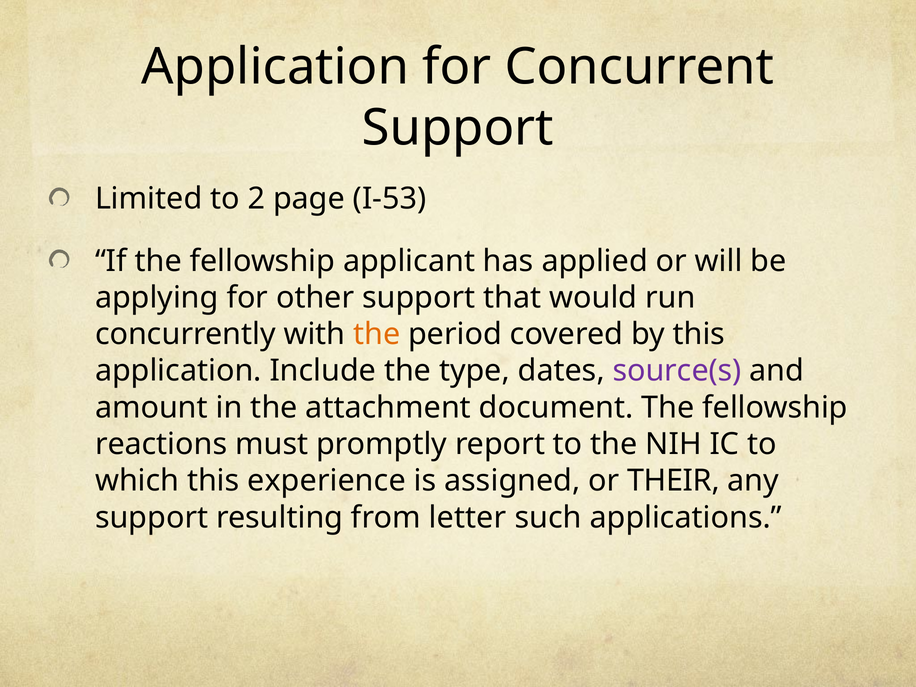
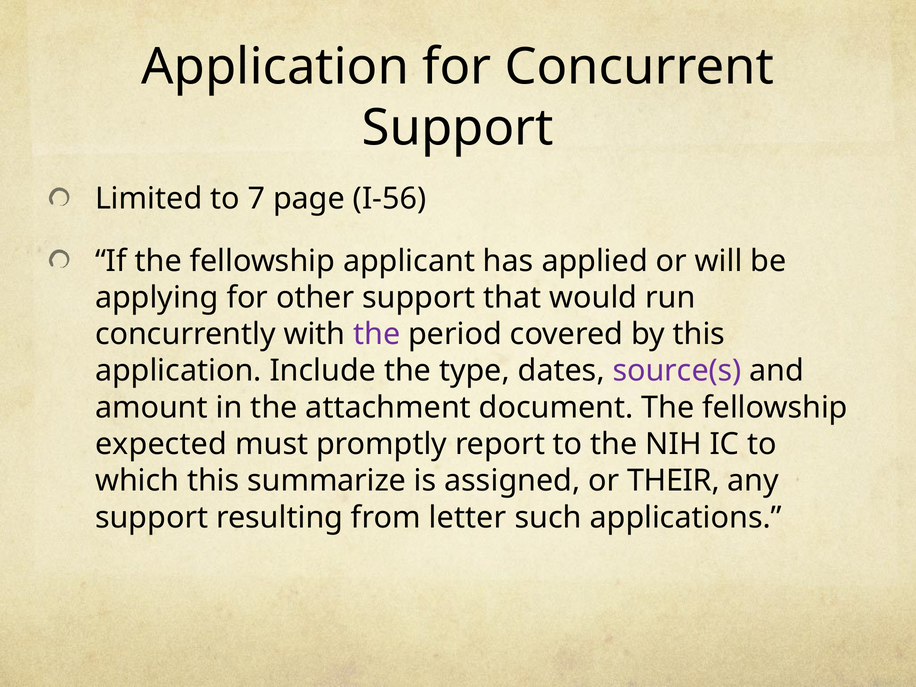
2: 2 -> 7 (256, 199)
I-53: I-53 -> I-56 (390, 199)
the colour: orange -> purple (377, 334)
reactions: reactions -> expected (161, 444)
experience: experience -> summarize (327, 481)
